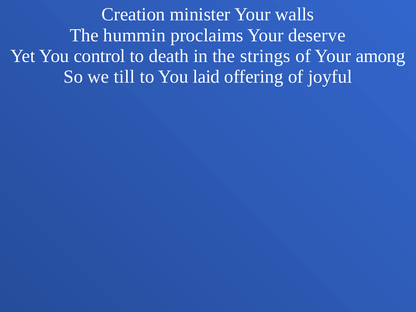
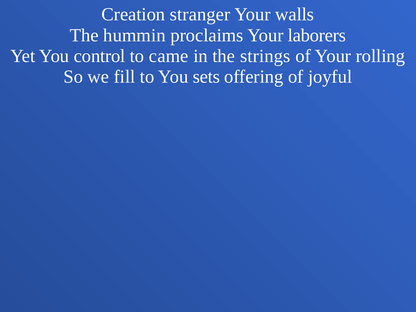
minister: minister -> stranger (200, 14)
deserve: deserve -> laborers (317, 35)
death: death -> came (169, 56)
among: among -> rolling (380, 56)
till: till -> fill (124, 77)
laid: laid -> sets (206, 77)
